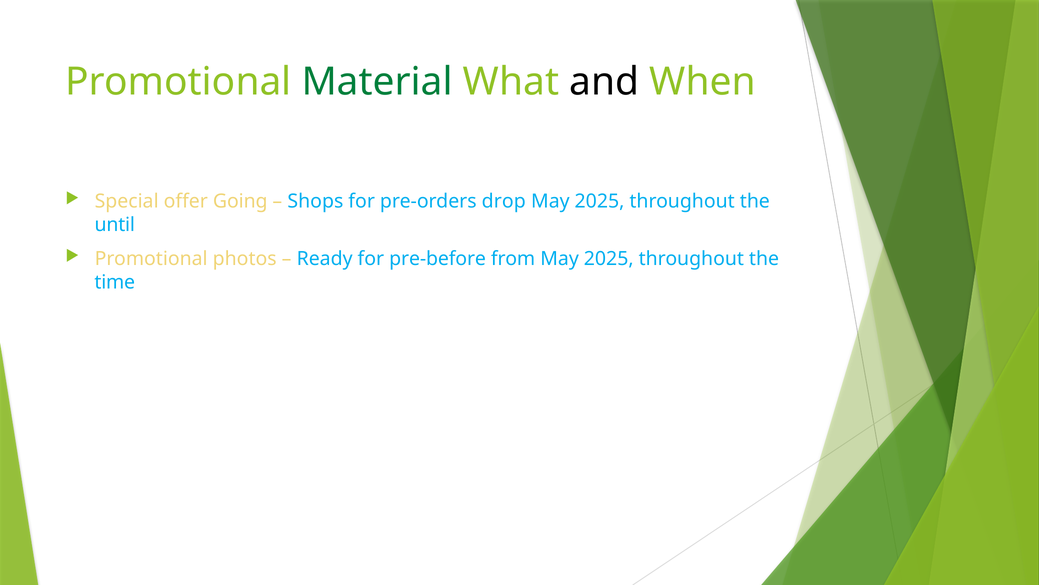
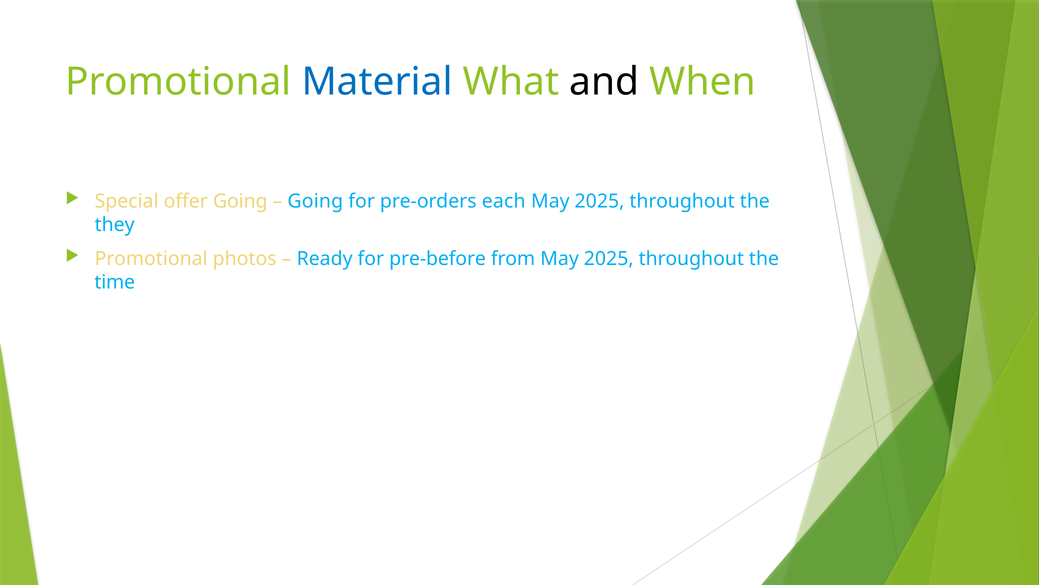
Material colour: green -> blue (377, 82)
Shops: Shops -> Going (315, 201)
drop: drop -> each (504, 201)
until: until -> they (115, 224)
